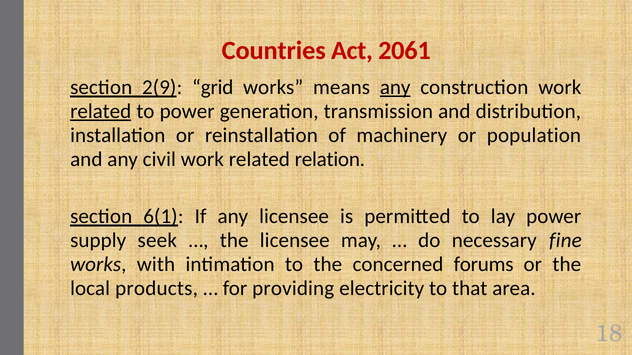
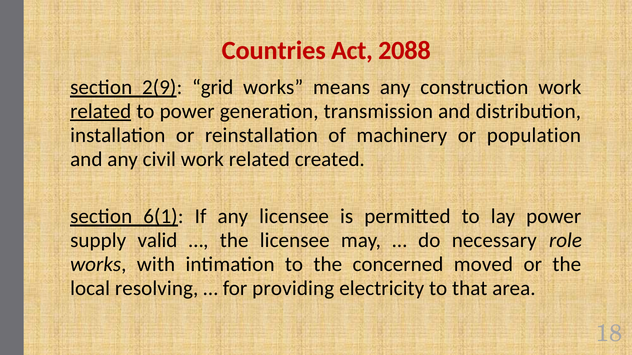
2061: 2061 -> 2088 (404, 51)
any underline: present -> none (395, 87)
relation: relation -> created (330, 159)
seek: seek -> valid (157, 241)
fine: fine -> role (566, 241)
forums: forums -> moved (483, 265)
products: products -> resolving (157, 289)
